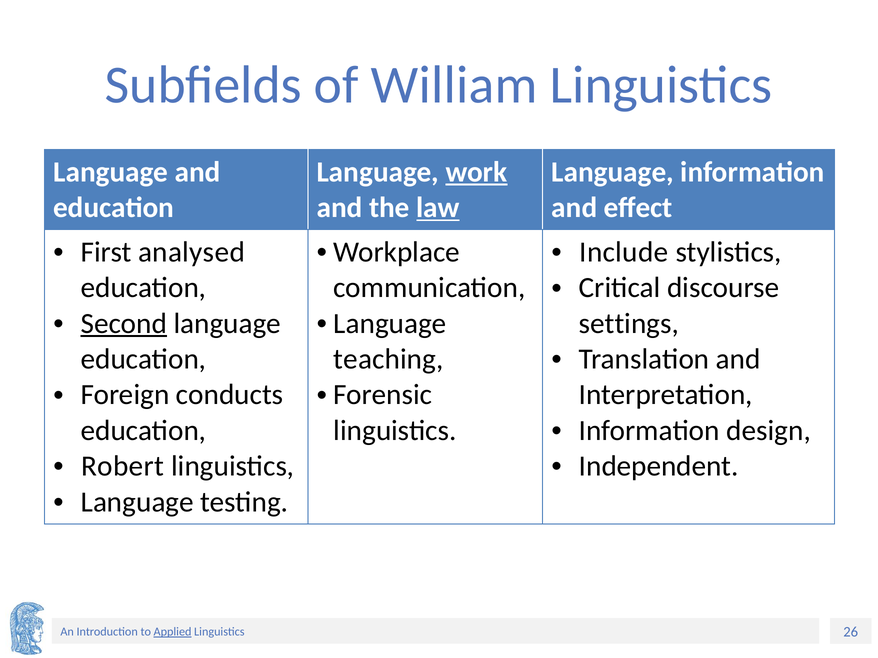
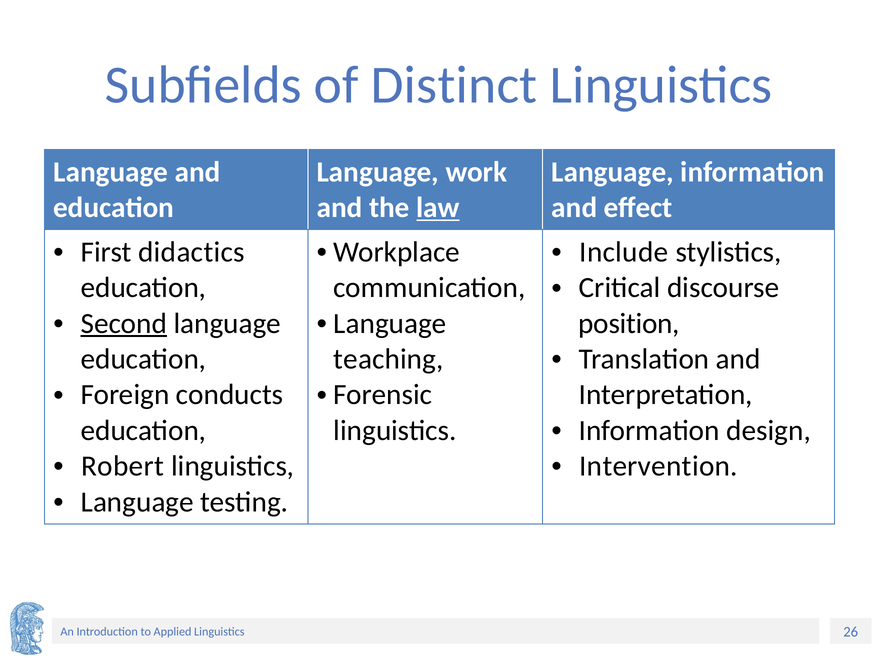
William: William -> Distinct (454, 85)
work underline: present -> none (476, 172)
analysed: analysed -> didactics (191, 252)
settings: settings -> position (629, 324)
Independent: Independent -> Intervention (659, 467)
Applied underline: present -> none (173, 632)
